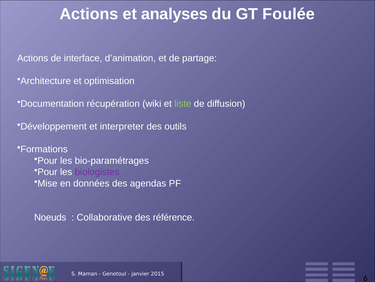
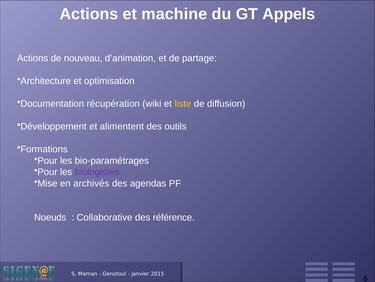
analyses: analyses -> machine (174, 14)
Foulée: Foulée -> Appels (289, 14)
interface: interface -> nouveau (83, 58)
liste colour: light green -> yellow (183, 104)
interpreter: interpreter -> alimentent (122, 126)
données: données -> archivés (91, 183)
